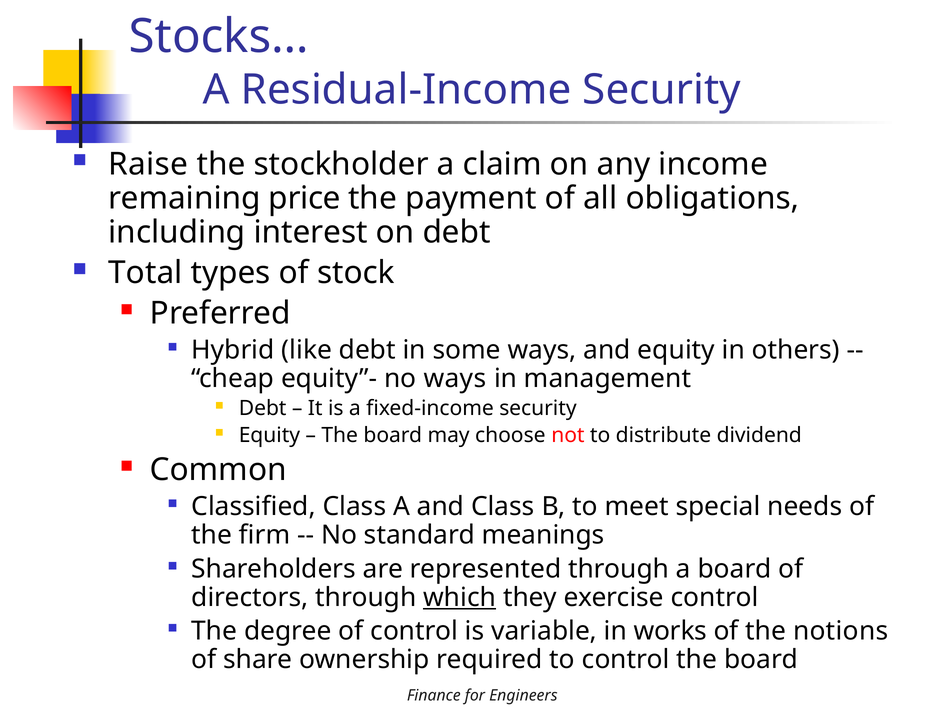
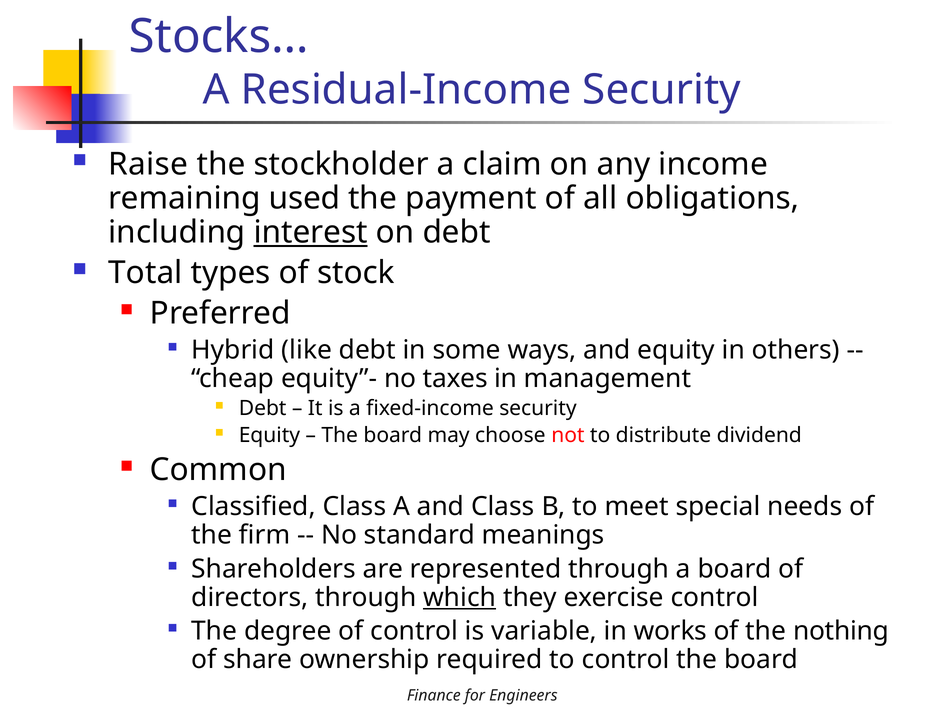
price: price -> used (305, 198)
interest underline: none -> present (311, 232)
no ways: ways -> taxes (455, 378)
notions: notions -> nothing (841, 631)
